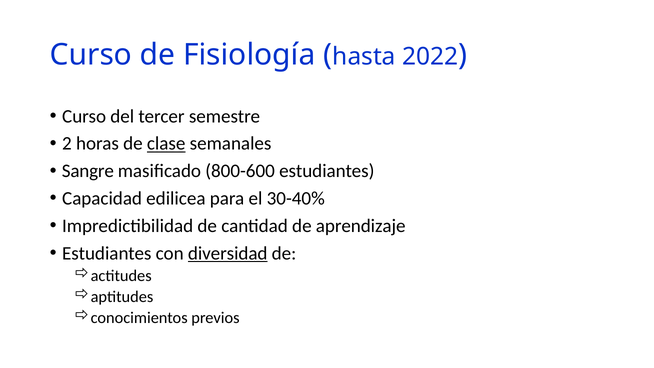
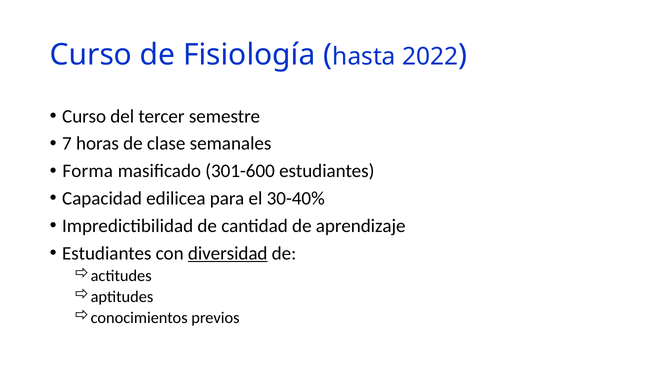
2: 2 -> 7 (67, 144)
clase underline: present -> none (166, 144)
Sangre: Sangre -> Forma (88, 171)
800-600: 800-600 -> 301-600 (240, 171)
